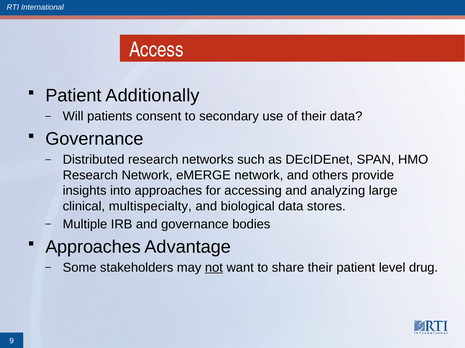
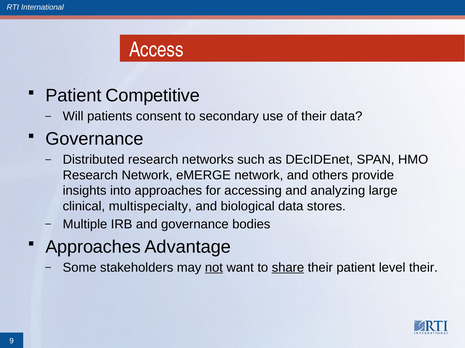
Additionally: Additionally -> Competitive (153, 96)
share underline: none -> present (288, 268)
level drug: drug -> their (423, 268)
